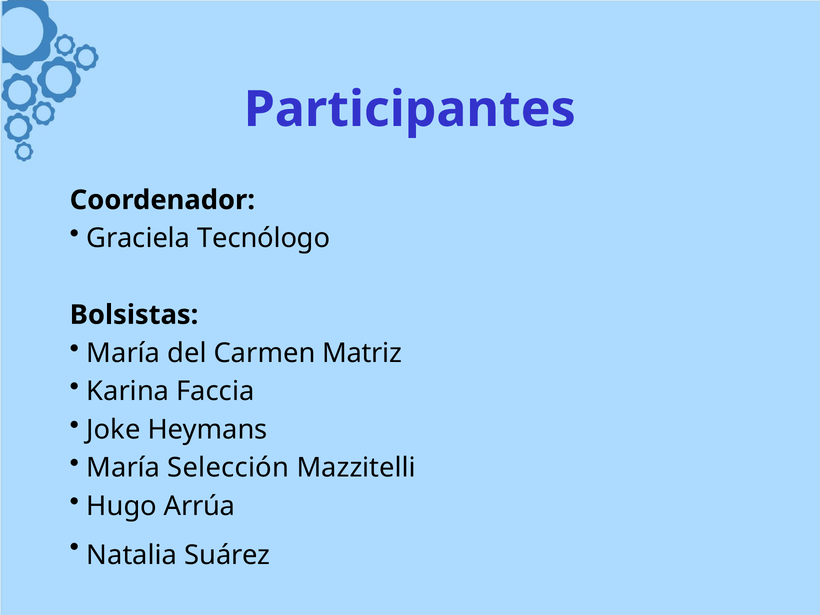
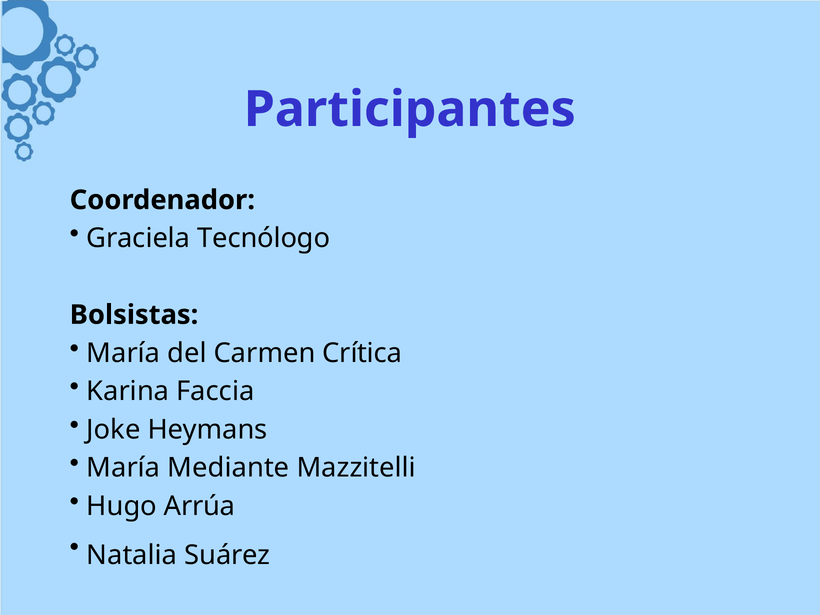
Matriz: Matriz -> Crítica (362, 353)
Selección: Selección -> Mediante (228, 468)
